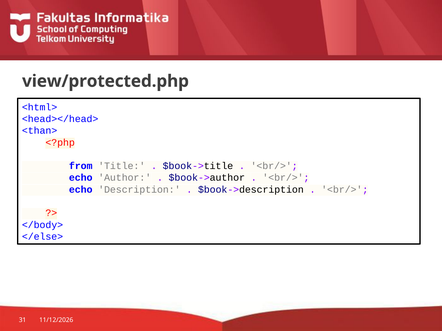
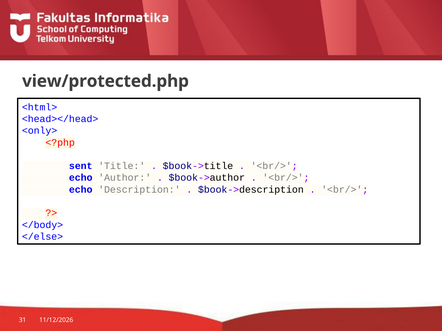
<than>: <than> -> <only> (40, 131)
from: from -> sent (81, 166)
